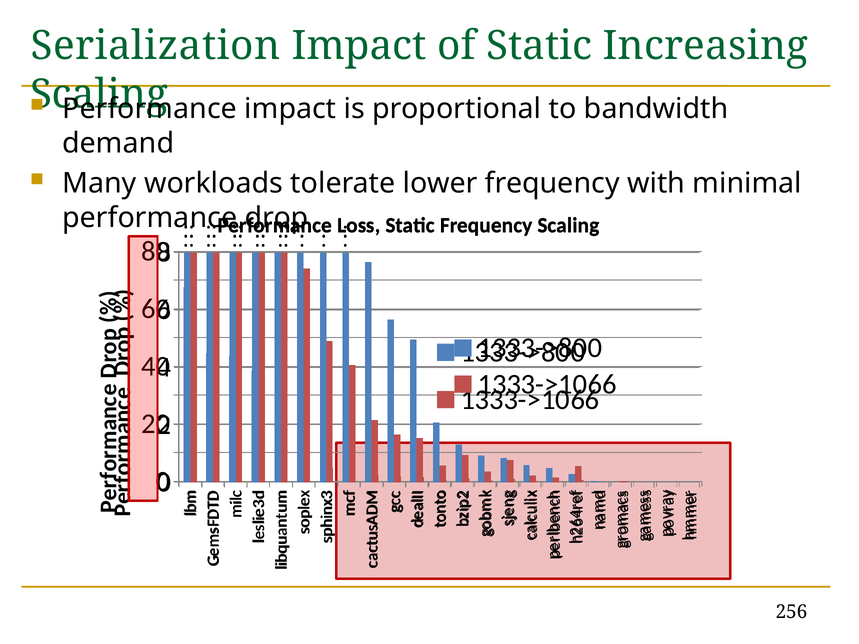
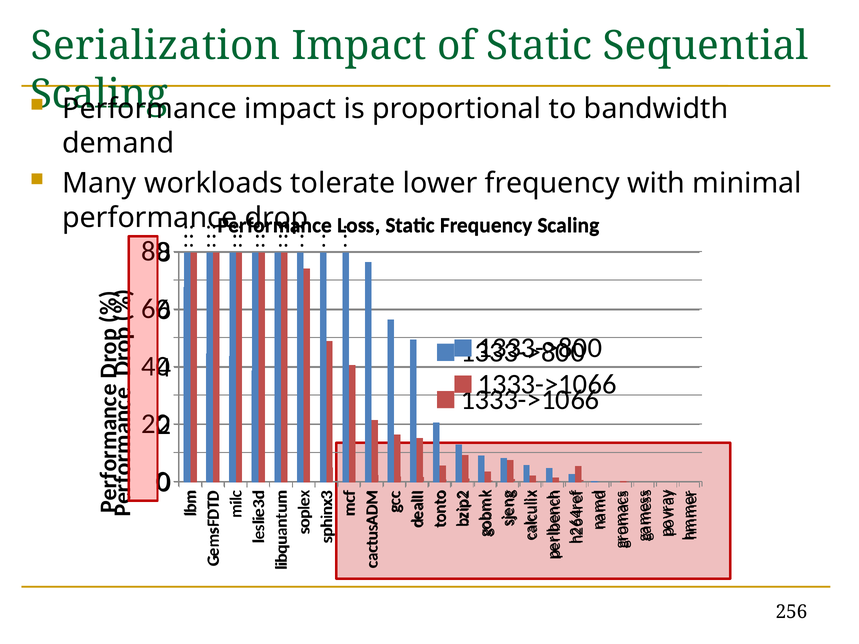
Increasing: Increasing -> Sequential (705, 46)
